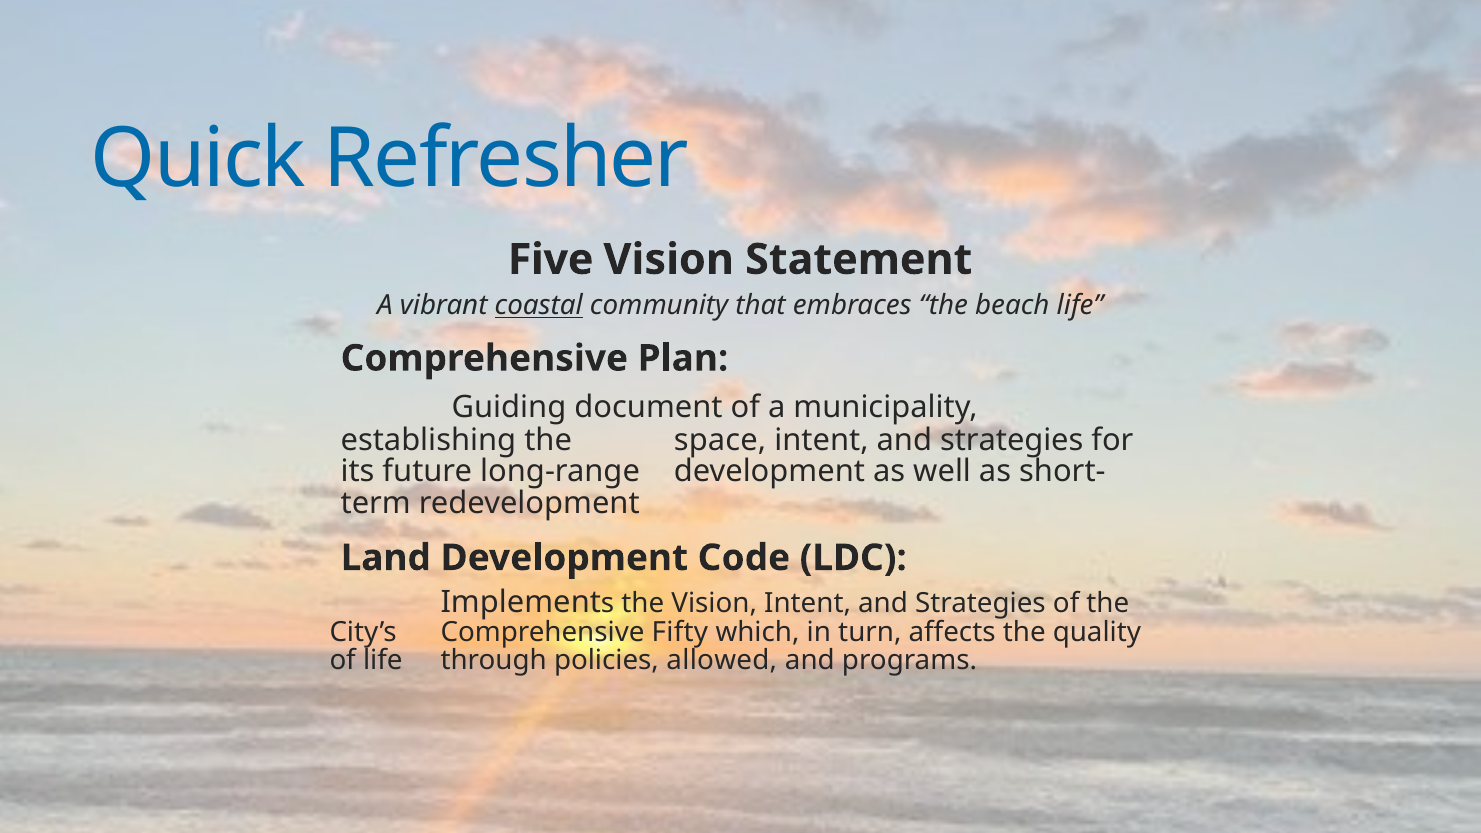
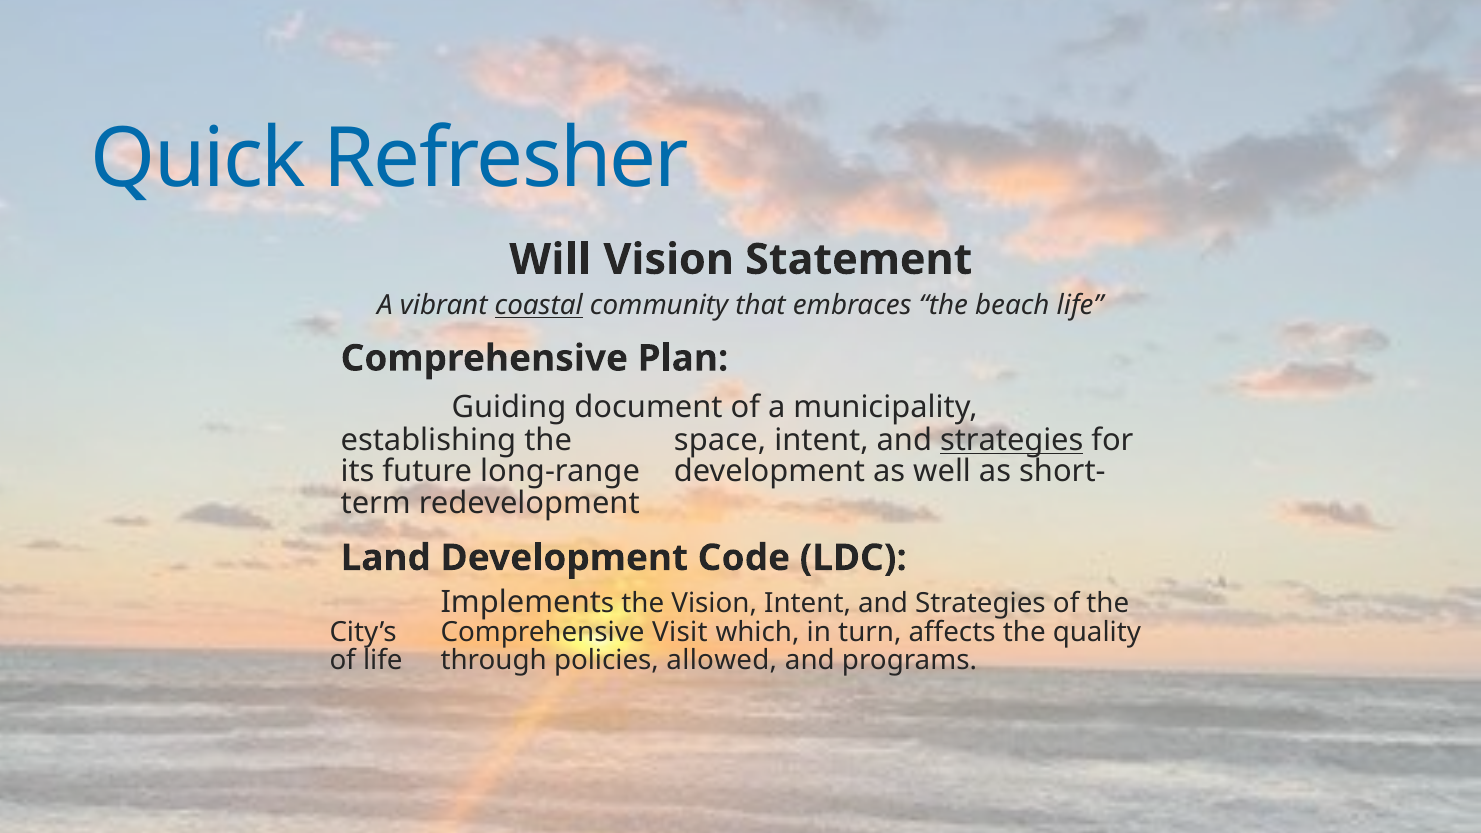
Five: Five -> Will (550, 260)
strategies underline: none -> present (1012, 440)
Fifty: Fifty -> Visit (680, 632)
